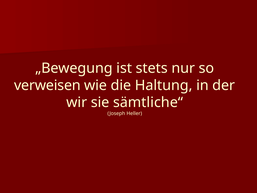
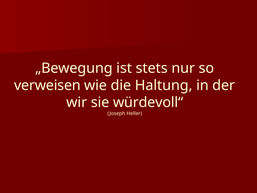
sämtliche“: sämtliche“ -> würdevoll“ (148, 102)
